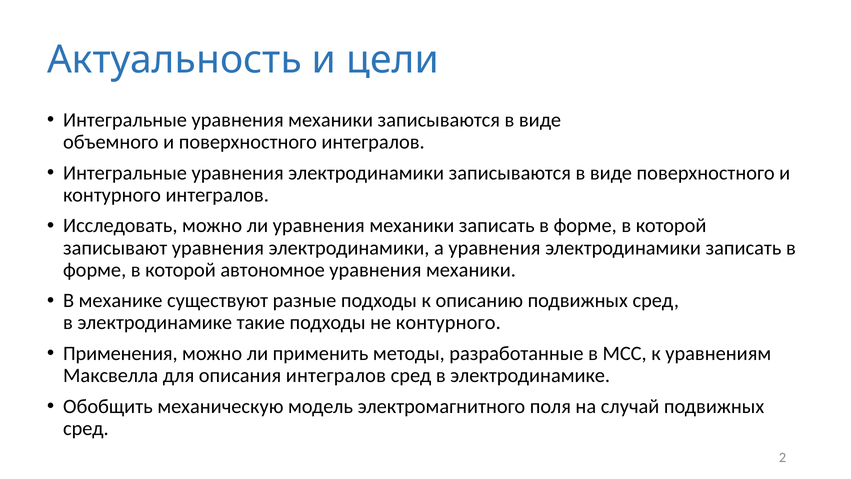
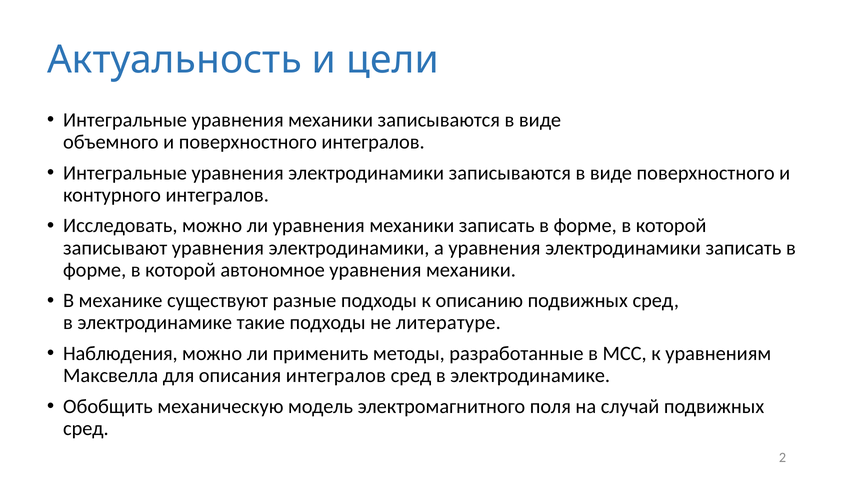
не контурного: контурного -> литературе (448, 323)
Применения: Применения -> Наблюдения (120, 353)
